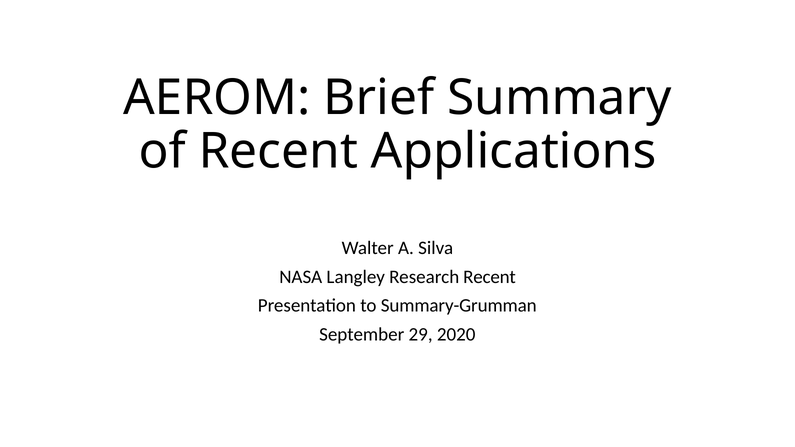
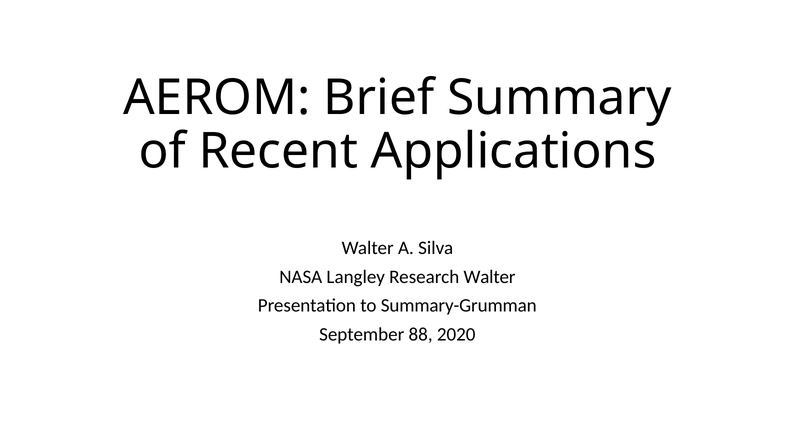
Research Recent: Recent -> Walter (489, 277)
29: 29 -> 88 (421, 335)
